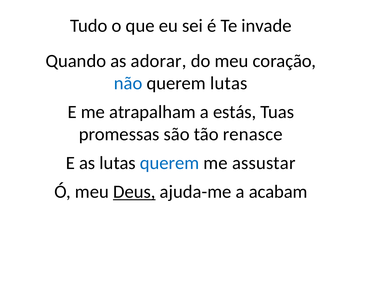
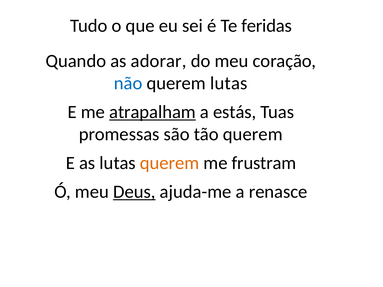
invade: invade -> feridas (267, 26)
atrapalham underline: none -> present (152, 112)
tão renasce: renasce -> querem (253, 134)
querem colour: blue -> orange (170, 163)
assustar: assustar -> frustram (264, 163)
acabam: acabam -> renasce (278, 192)
